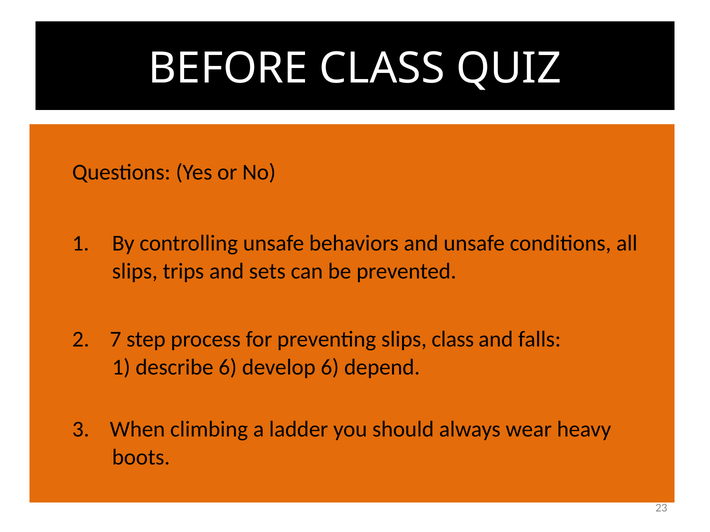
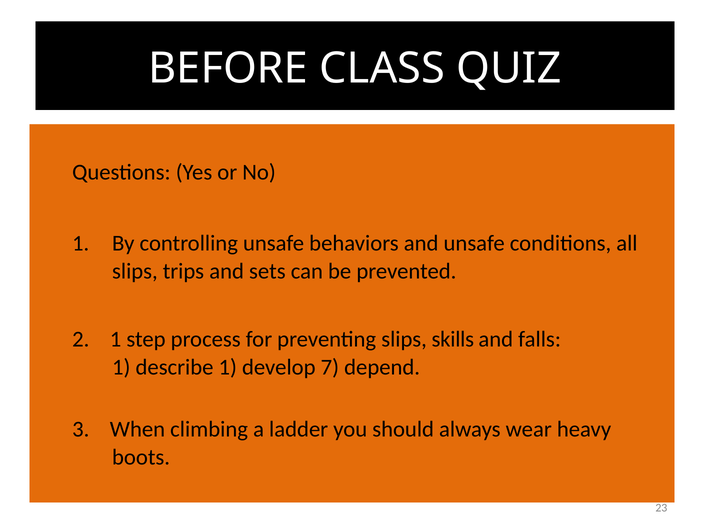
2 7: 7 -> 1 (116, 339)
slips class: class -> skills (453, 339)
describe 6: 6 -> 1 (228, 368)
develop 6: 6 -> 7 (330, 368)
